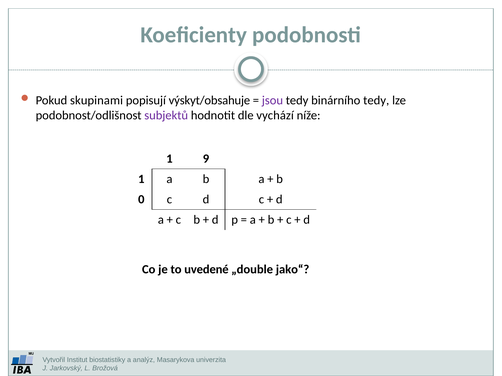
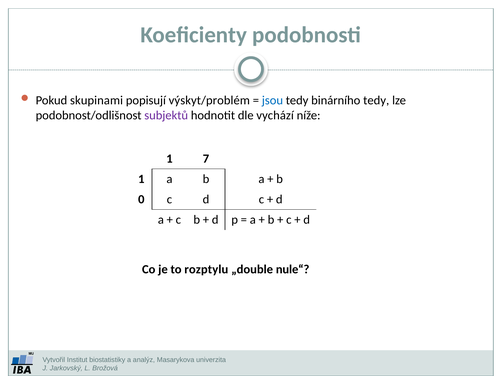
výskyt/obsahuje: výskyt/obsahuje -> výskyt/problém (209, 100)
jsou colour: purple -> blue (272, 100)
9: 9 -> 7 (206, 159)
uvedené: uvedené -> rozptylu (206, 270)
jako“: jako“ -> nule“ (293, 270)
